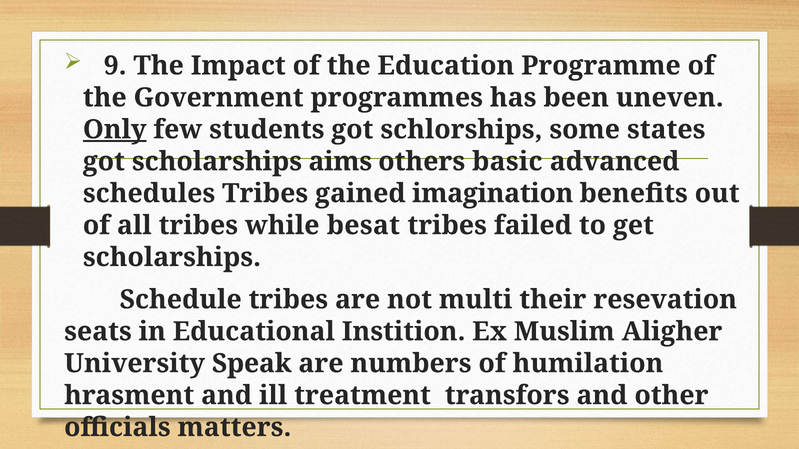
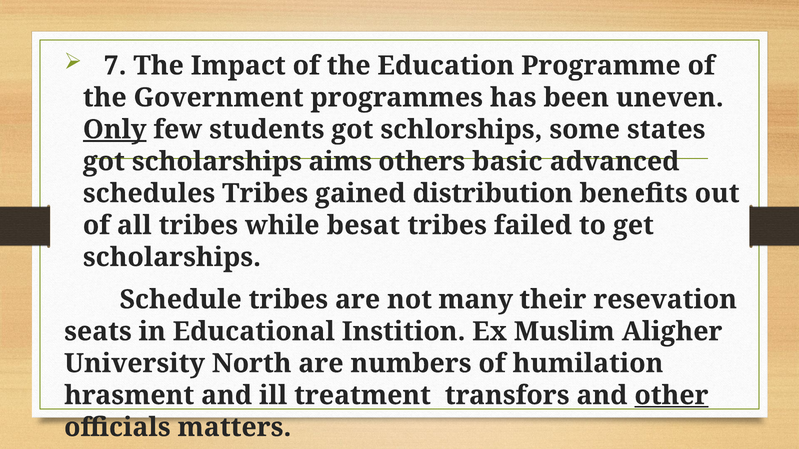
9: 9 -> 7 (115, 66)
imagination: imagination -> distribution (493, 194)
multi: multi -> many (476, 300)
Speak: Speak -> North (252, 364)
other underline: none -> present (671, 396)
